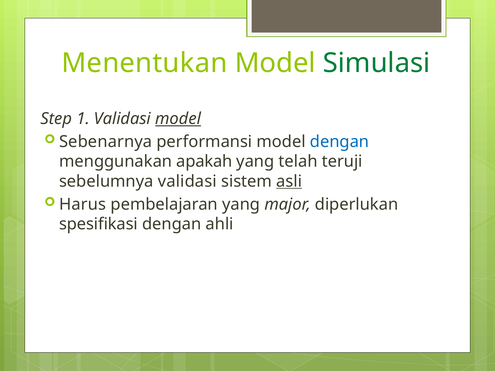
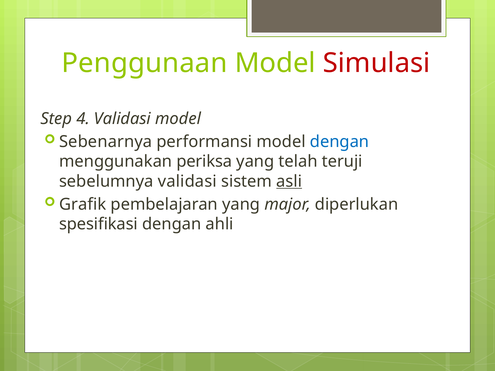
Menentukan: Menentukan -> Penggunaan (144, 63)
Simulasi colour: green -> red (377, 63)
1: 1 -> 4 (83, 119)
model underline: present -> none (178, 119)
apakah: apakah -> periksa (204, 162)
Harus: Harus -> Grafik (83, 204)
